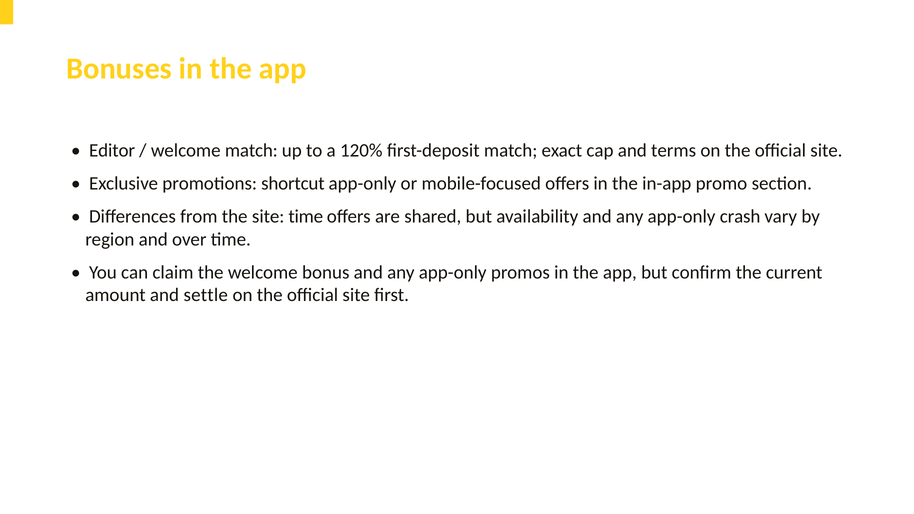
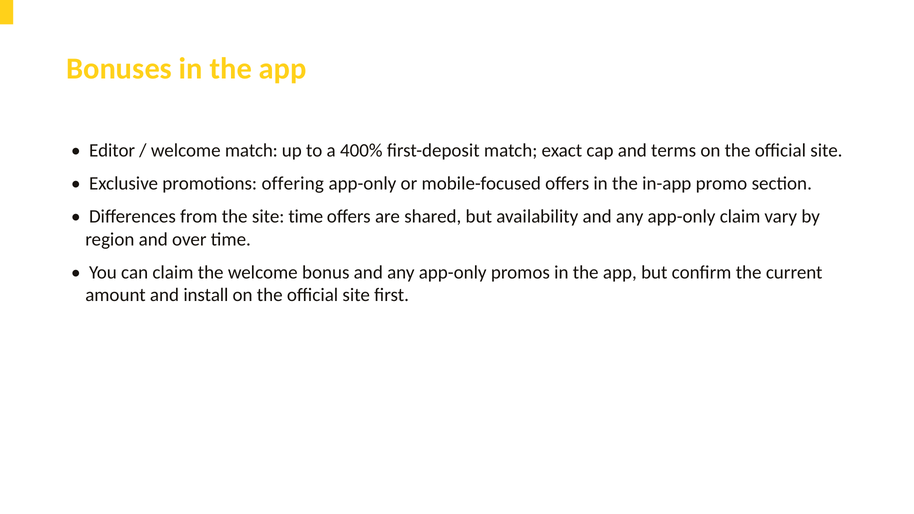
120%: 120% -> 400% (361, 151)
shortcut: shortcut -> offering (293, 184)
app-only crash: crash -> claim (740, 217)
settle: settle -> install (206, 295)
